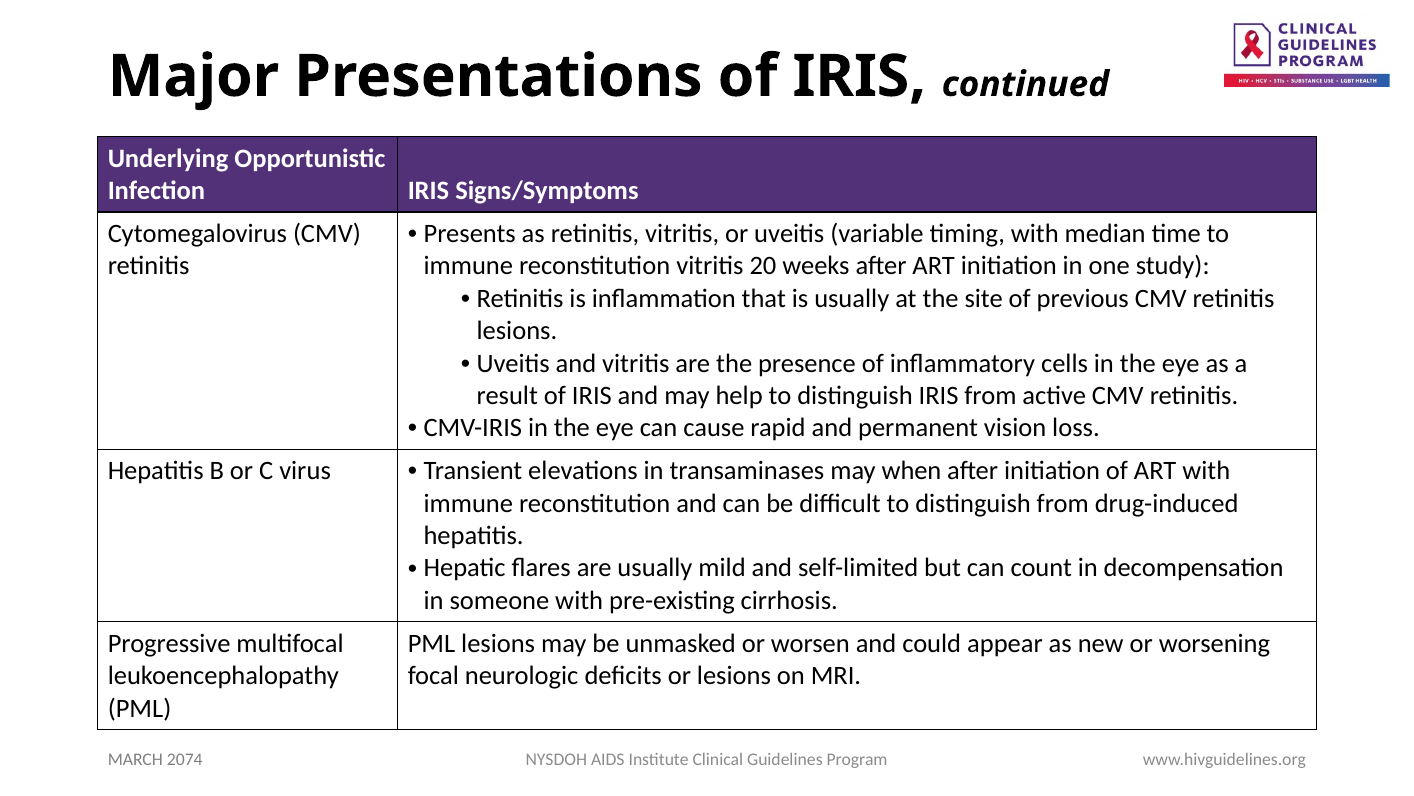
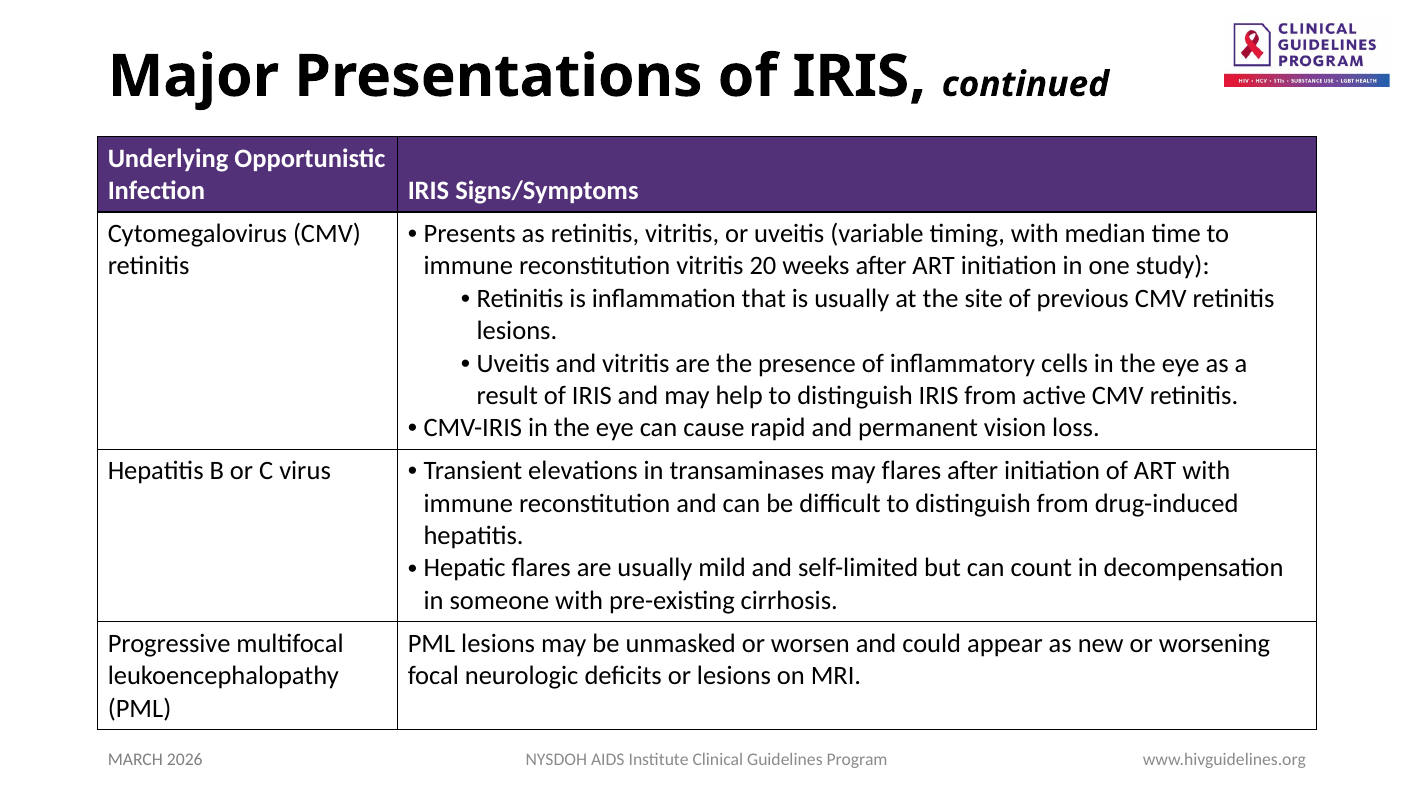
may when: when -> flares (912, 471)
2074: 2074 -> 2026 (185, 760)
